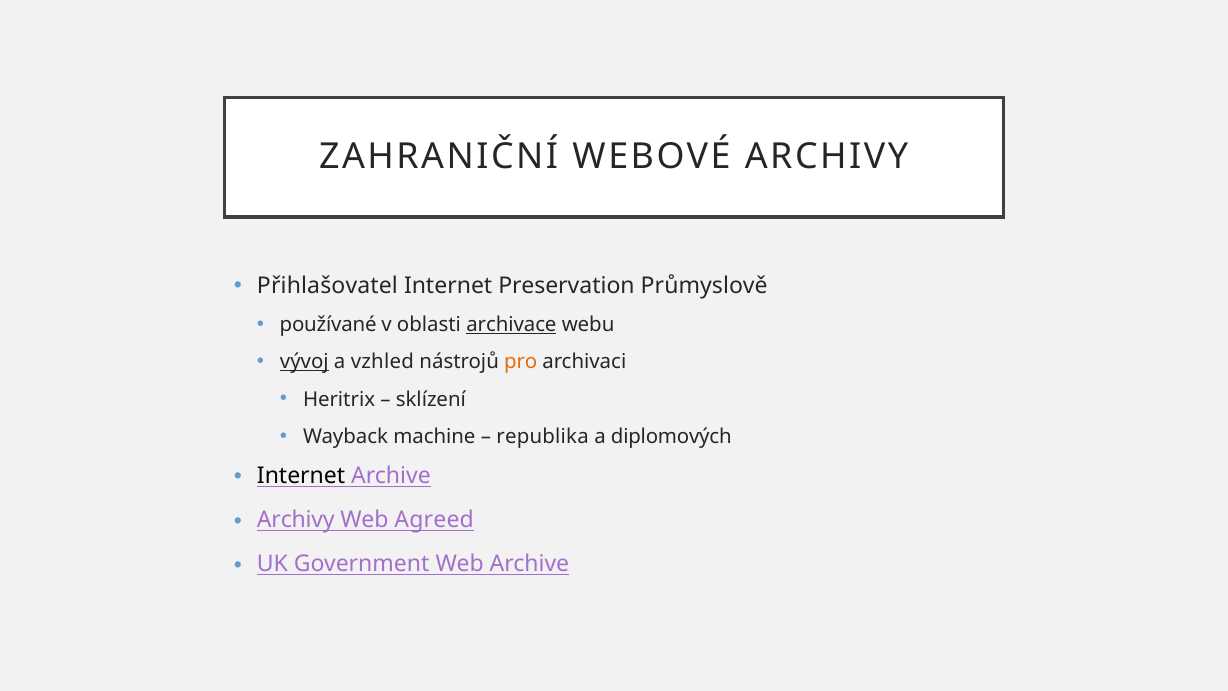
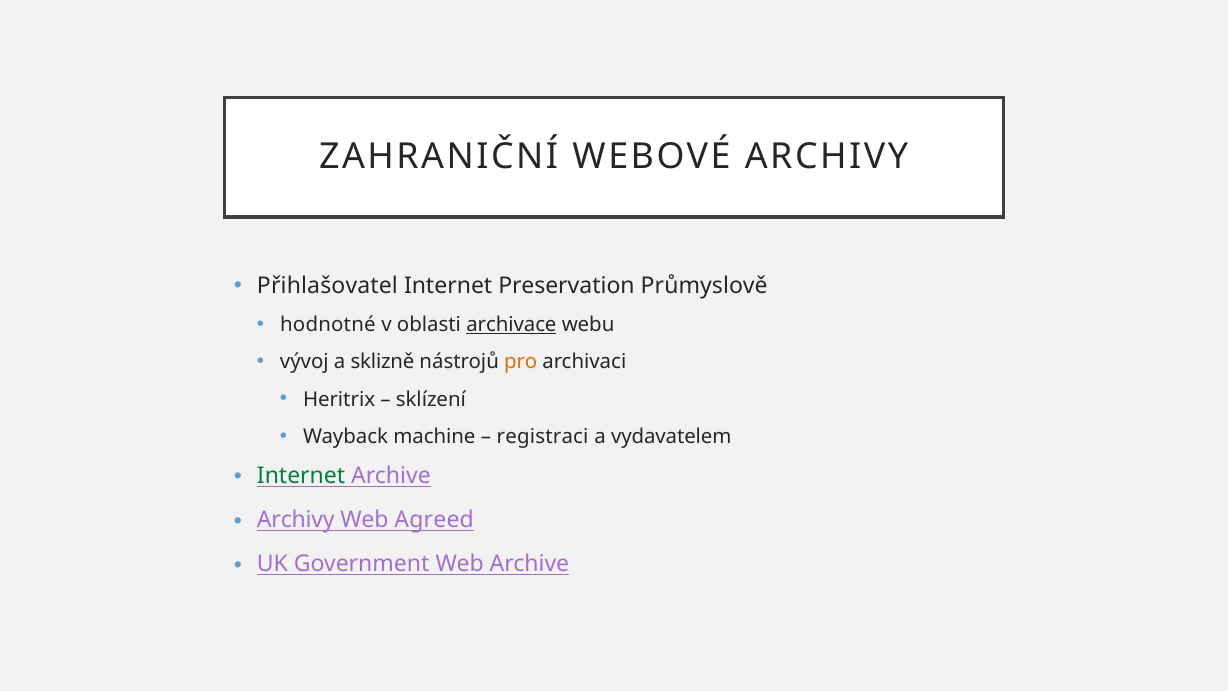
používané: používané -> hodnotné (328, 324)
vývoj underline: present -> none (304, 362)
vzhled: vzhled -> sklizně (383, 362)
republika: republika -> registraci (543, 436)
diplomových: diplomových -> vydavatelem (671, 436)
Internet colour: black -> green (301, 476)
